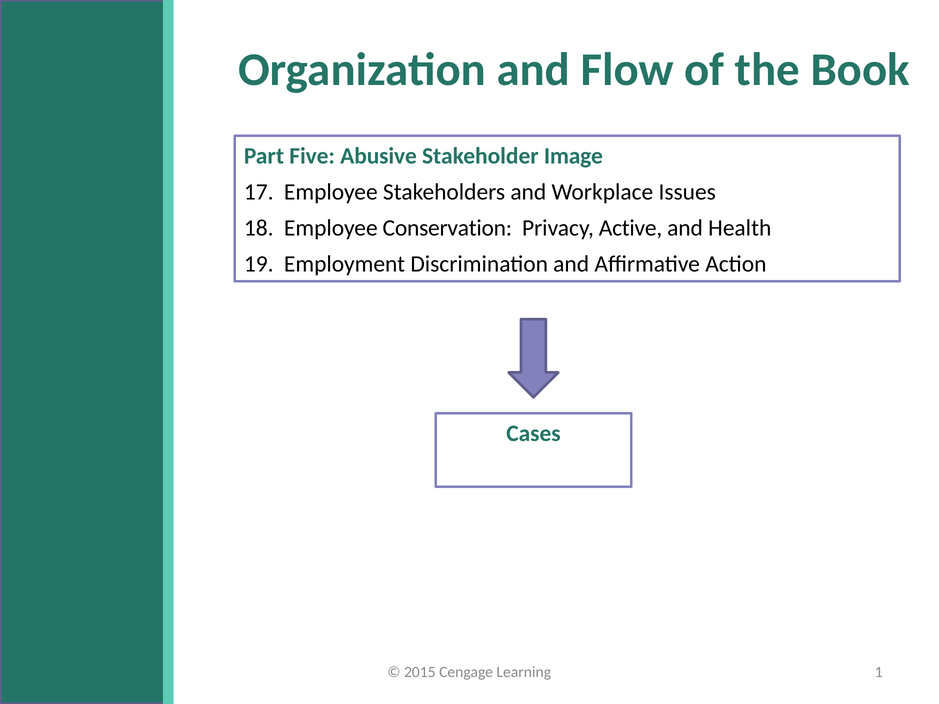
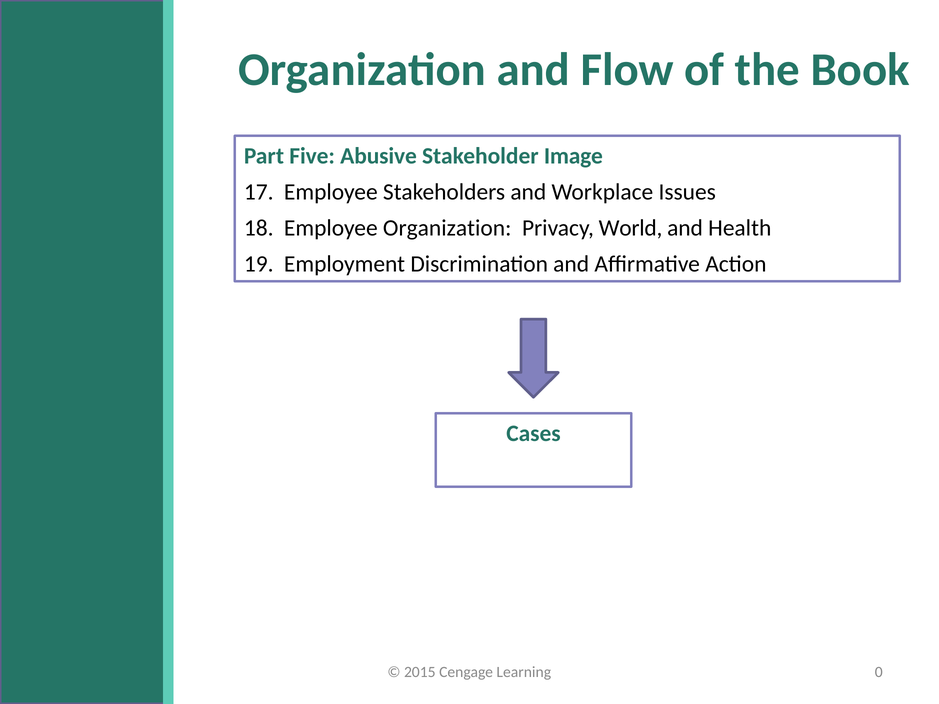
Employee Conservation: Conservation -> Organization (447, 228)
Active: Active -> World (631, 228)
1: 1 -> 0 (879, 672)
